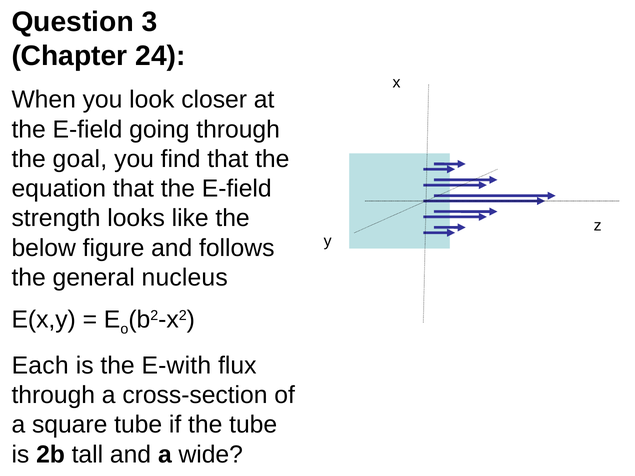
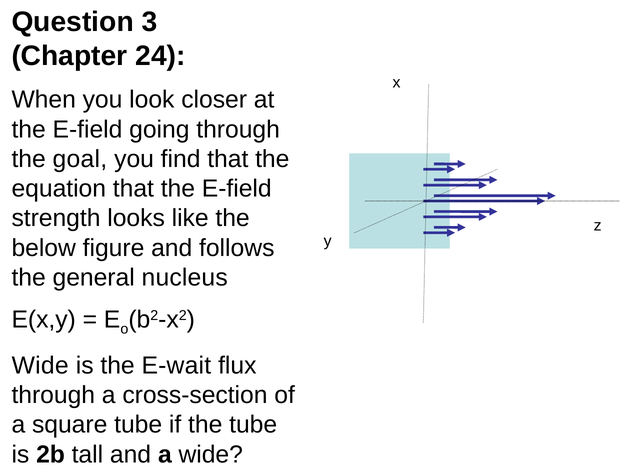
Each: Each -> Wide (40, 366)
E-with: E-with -> E-wait (176, 366)
